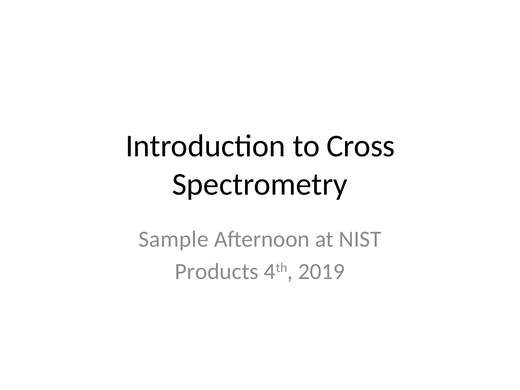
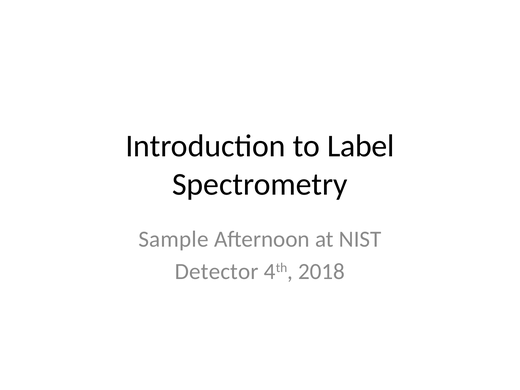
Cross: Cross -> Label (361, 146)
Products: Products -> Detector (217, 271)
2019: 2019 -> 2018 (322, 271)
